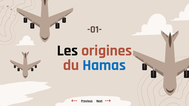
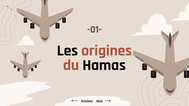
Hamas colour: blue -> black (104, 65)
